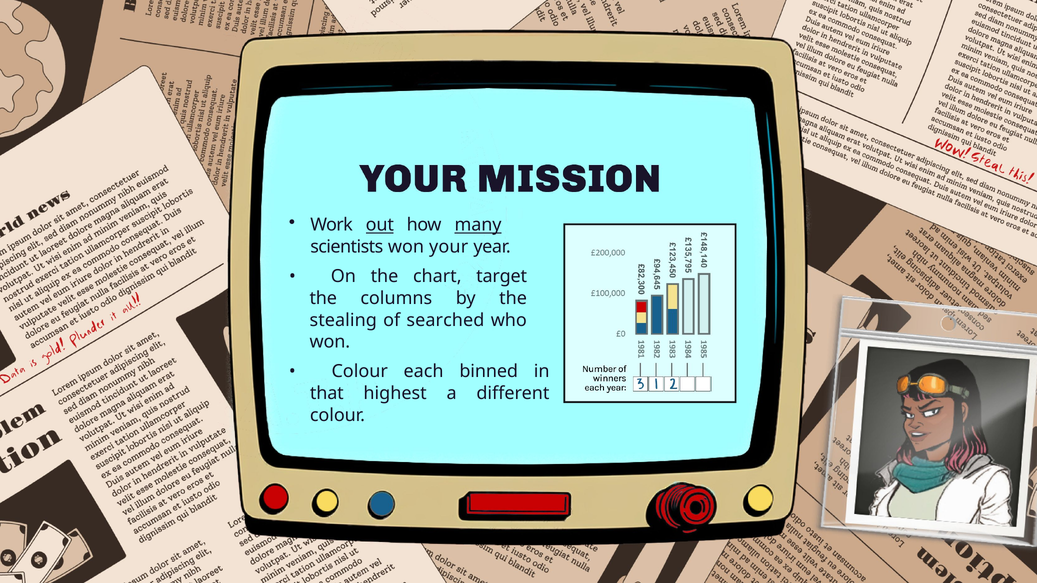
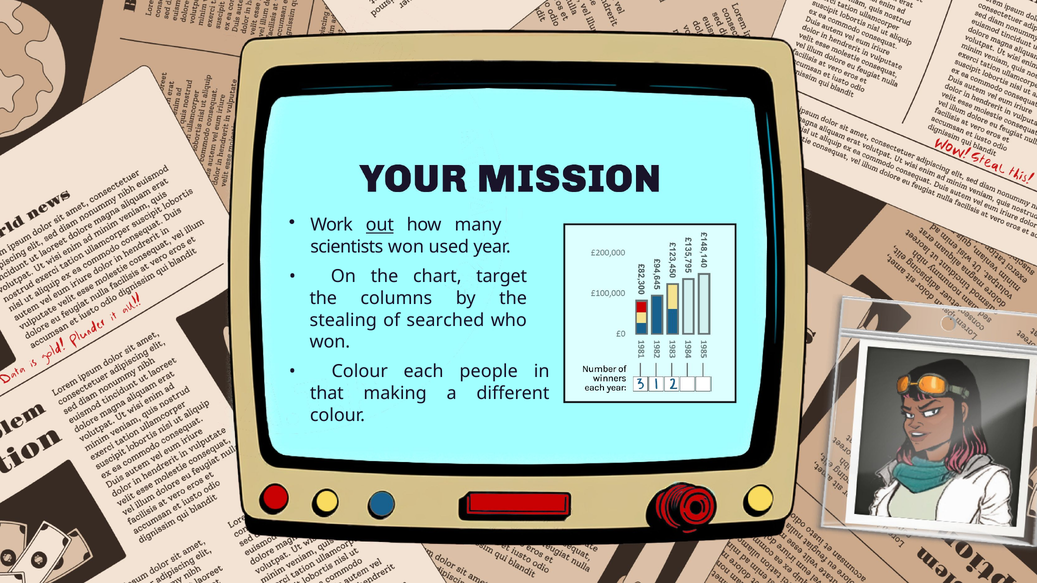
many underline: present -> none (478, 225)
your: your -> used (449, 247)
binned: binned -> people (489, 372)
highest: highest -> making (395, 394)
